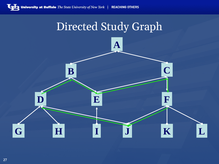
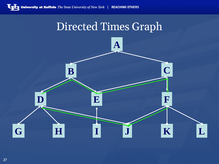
Study: Study -> Times (115, 27)
